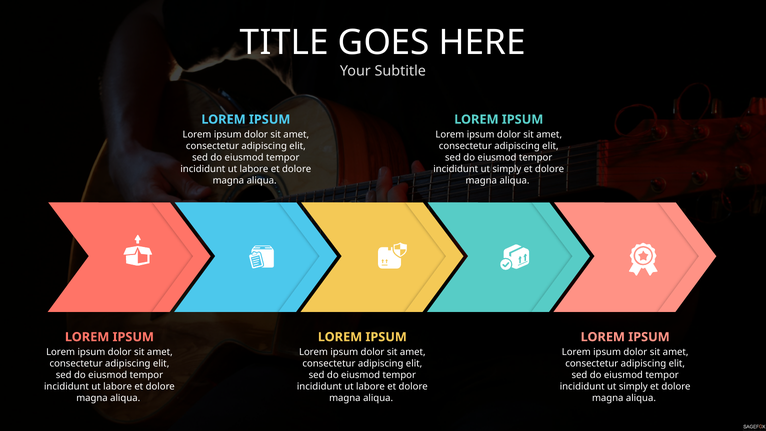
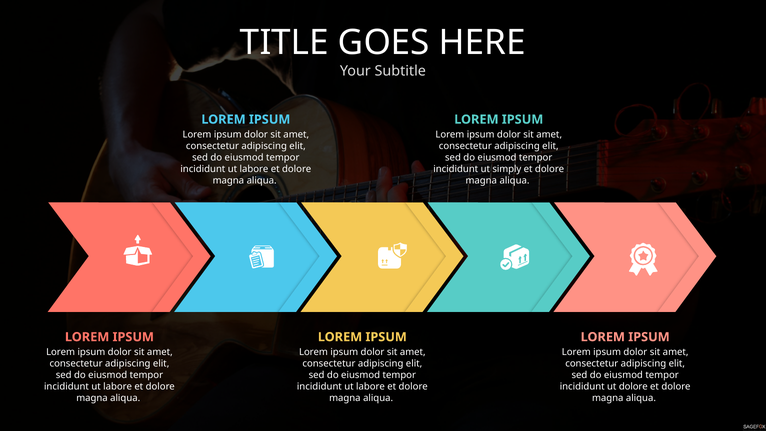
simply: simply -> dolore (633, 387)
